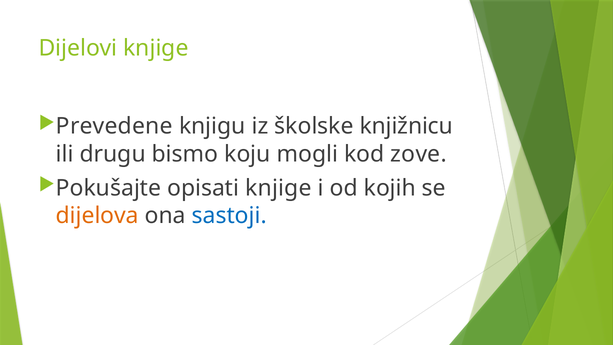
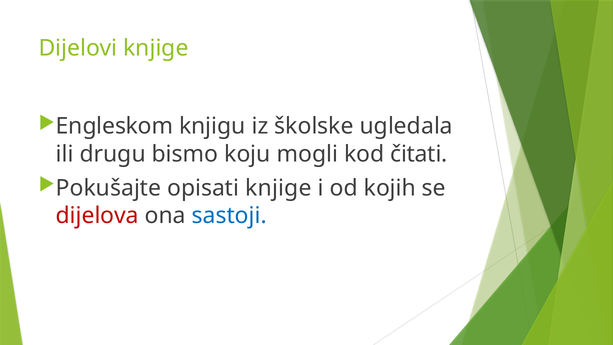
Prevedene: Prevedene -> Engleskom (115, 126)
knjižnicu: knjižnicu -> ugledala (406, 126)
zove: zove -> čitati (419, 154)
dijelova colour: orange -> red (97, 215)
